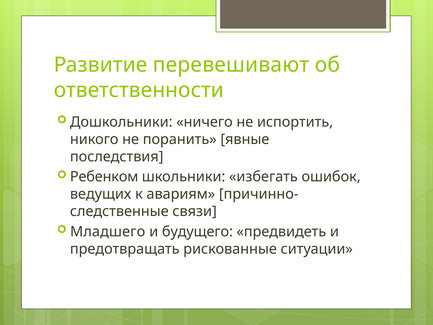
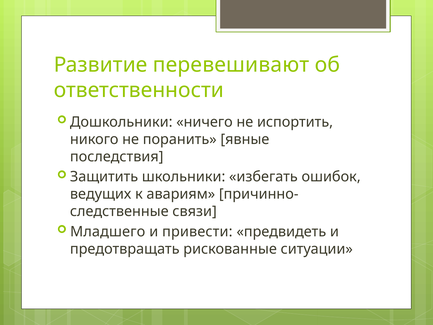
Ребенком: Ребенком -> Защитить (104, 177)
будущего: будущего -> привести (197, 232)
